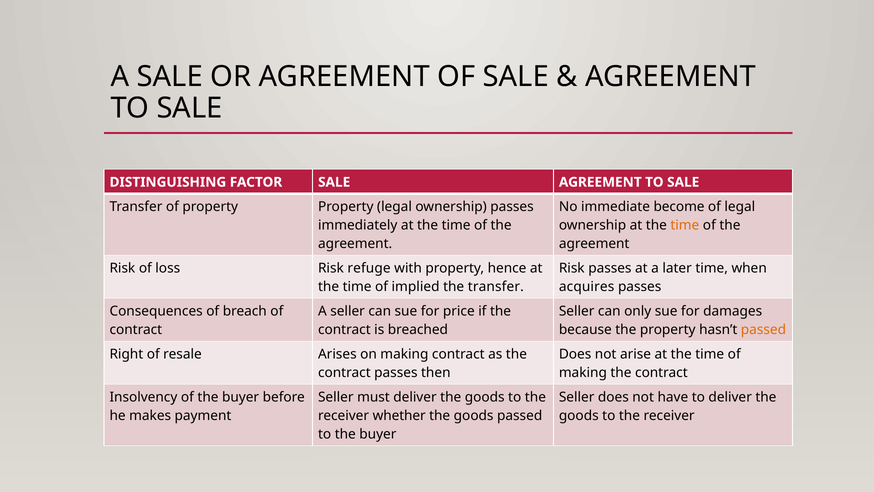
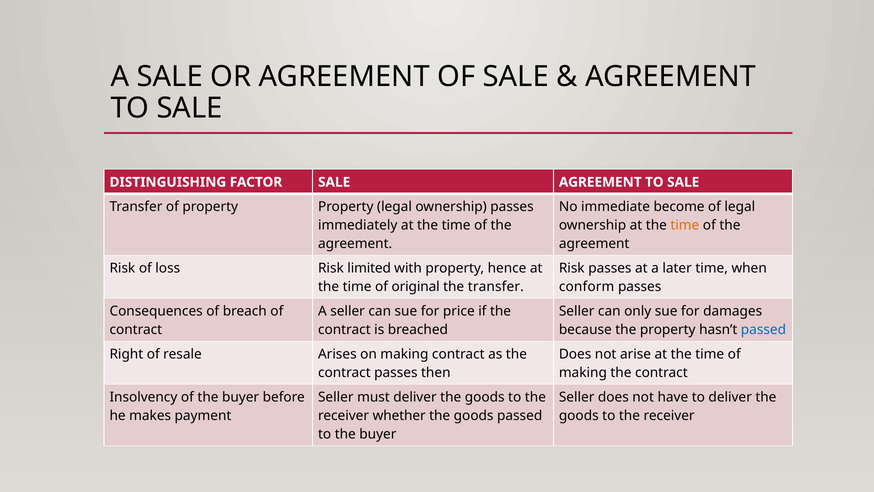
refuge: refuge -> limited (369, 268)
implied: implied -> original (416, 287)
acquires: acquires -> conform (587, 287)
passed colour: orange -> blue (763, 330)
